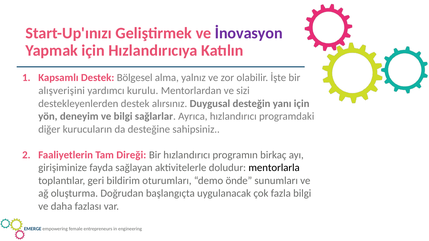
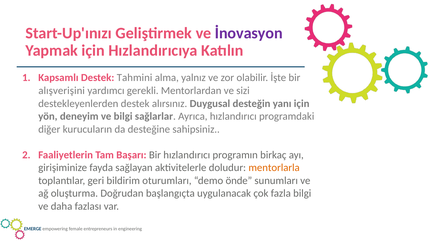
Bölgesel: Bölgesel -> Tahmini (135, 78)
kurulu: kurulu -> gerekli (143, 91)
Direği: Direği -> Başarı (131, 155)
mentorlarla colour: black -> orange (274, 168)
